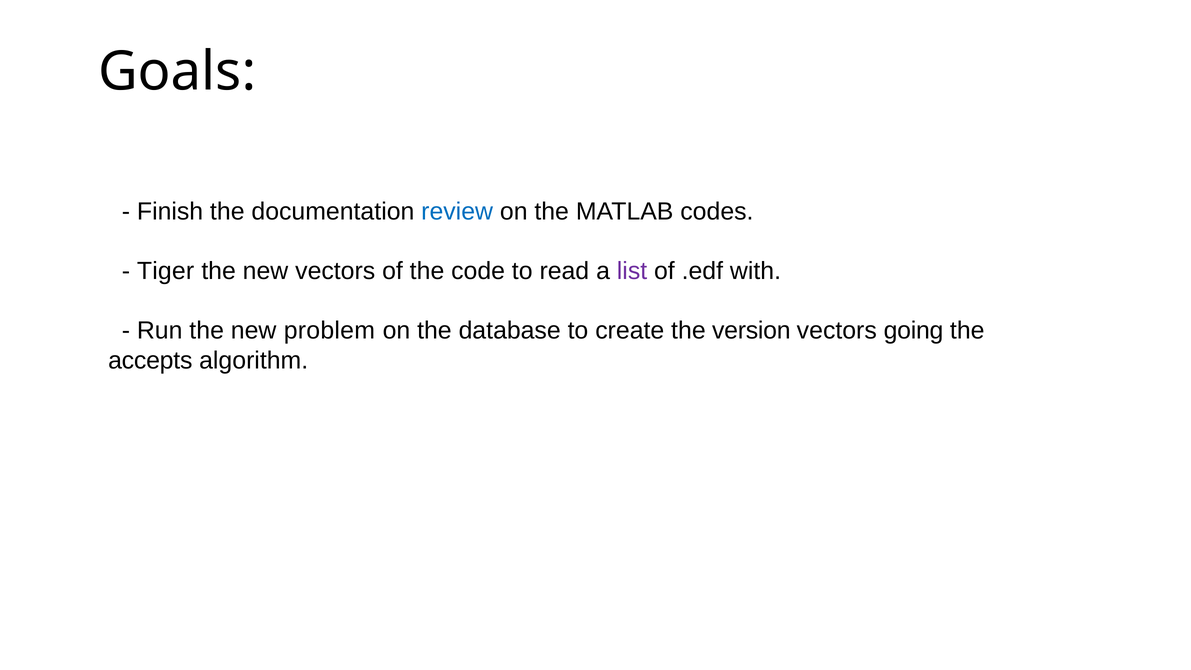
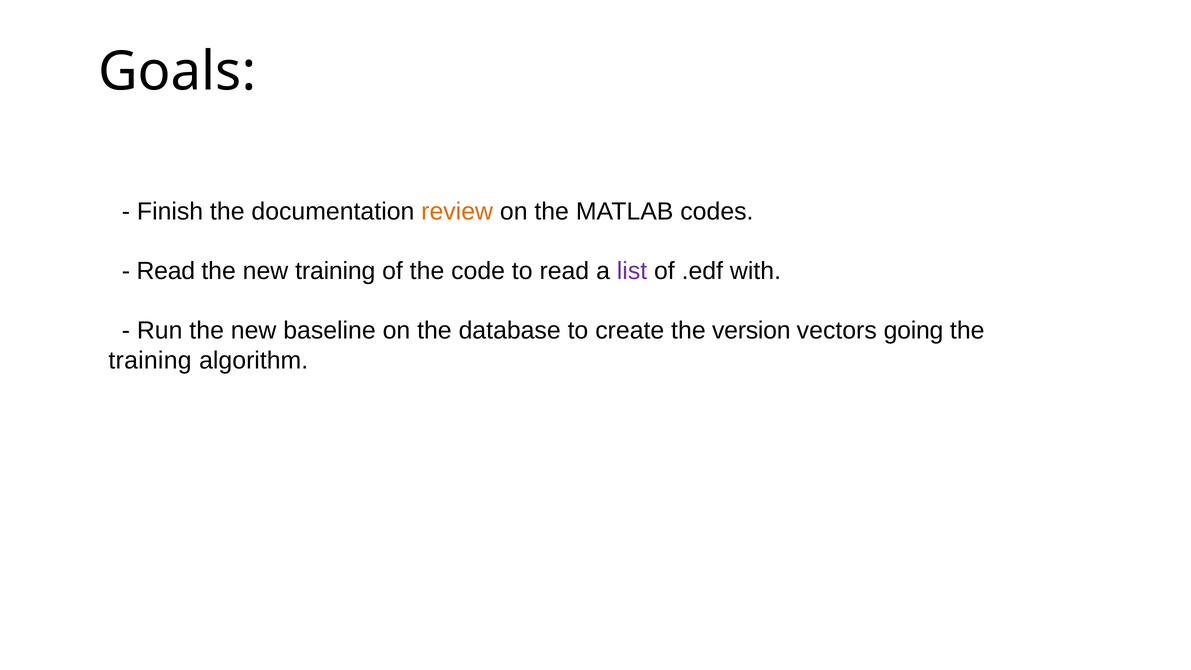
review colour: blue -> orange (457, 212)
Tiger: Tiger -> Read (166, 271)
new vectors: vectors -> training (335, 271)
problem: problem -> baseline (329, 331)
accepts: accepts -> training (150, 361)
